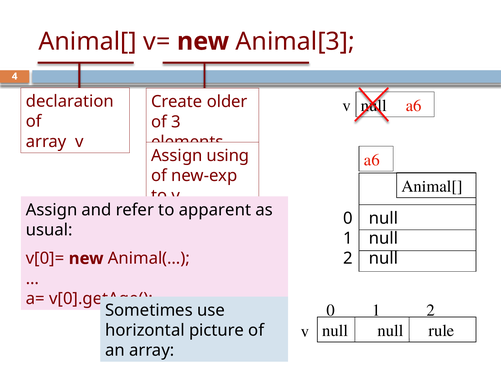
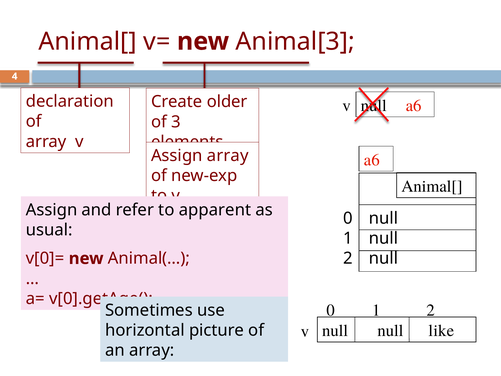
Assign using: using -> array (228, 156)
rule: rule -> like (441, 330)
